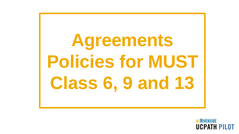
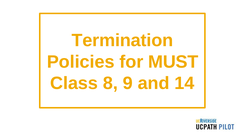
Agreements: Agreements -> Termination (122, 41)
6: 6 -> 8 (110, 84)
13: 13 -> 14 (184, 84)
